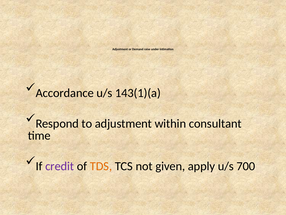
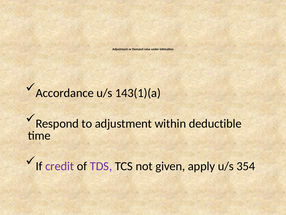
consultant: consultant -> deductible (215, 123)
TDS colour: orange -> purple (101, 166)
700: 700 -> 354 (246, 166)
